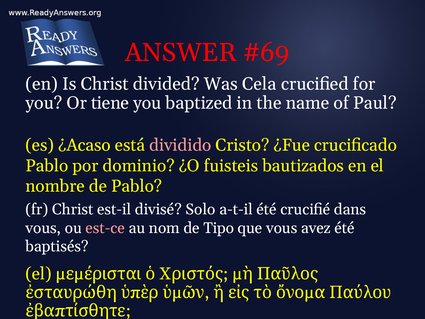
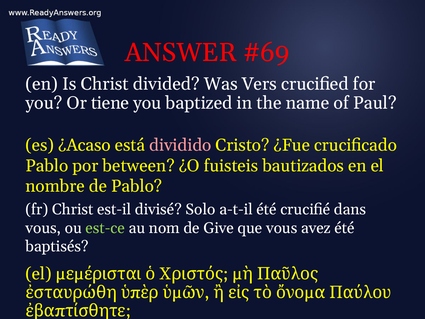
Cela: Cela -> Vers (259, 84)
dominio: dominio -> between (139, 166)
est-ce colour: pink -> light green (105, 228)
Tipo: Tipo -> Give (219, 228)
